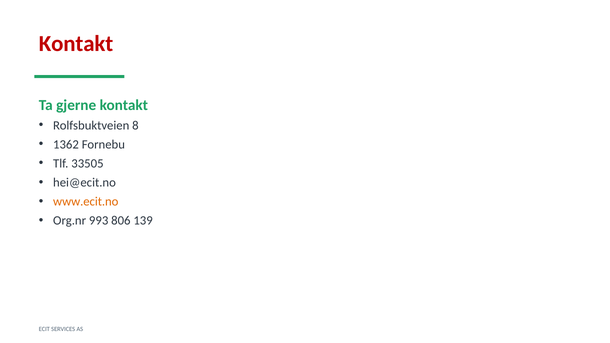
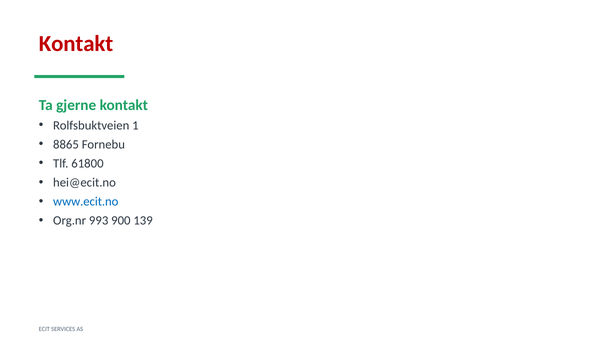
8: 8 -> 1 (135, 125)
1362: 1362 -> 8865 (66, 145)
33505: 33505 -> 61800 (87, 164)
www.ecit.no colour: orange -> blue (86, 202)
806: 806 -> 900 (121, 221)
